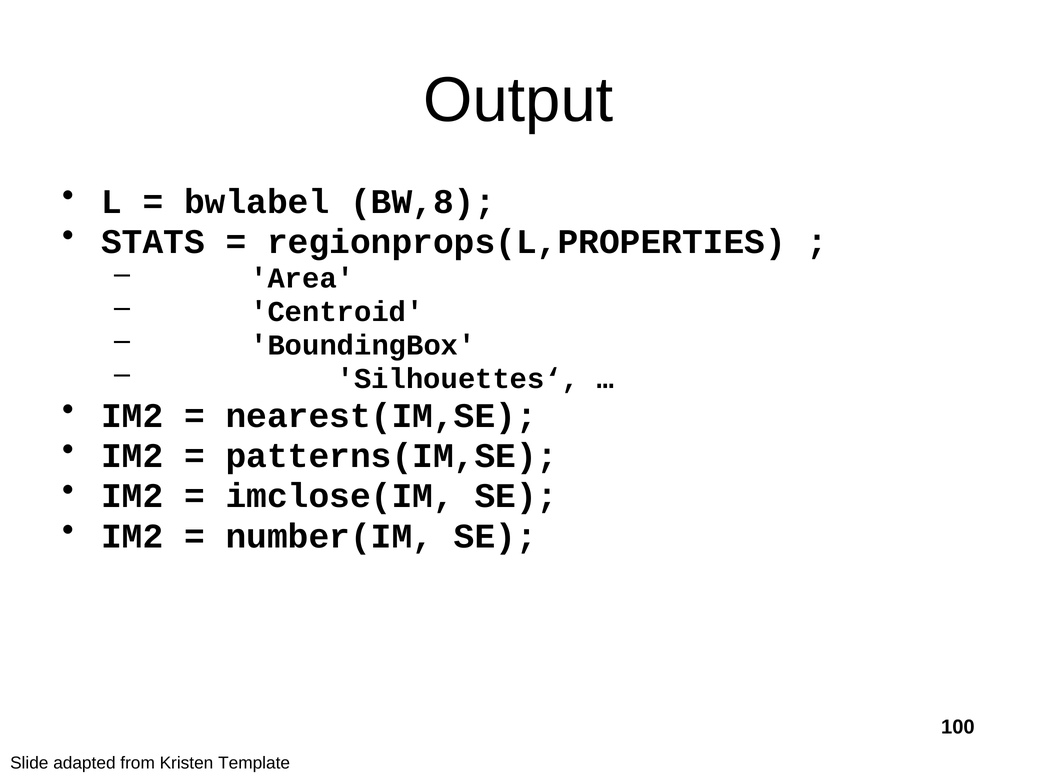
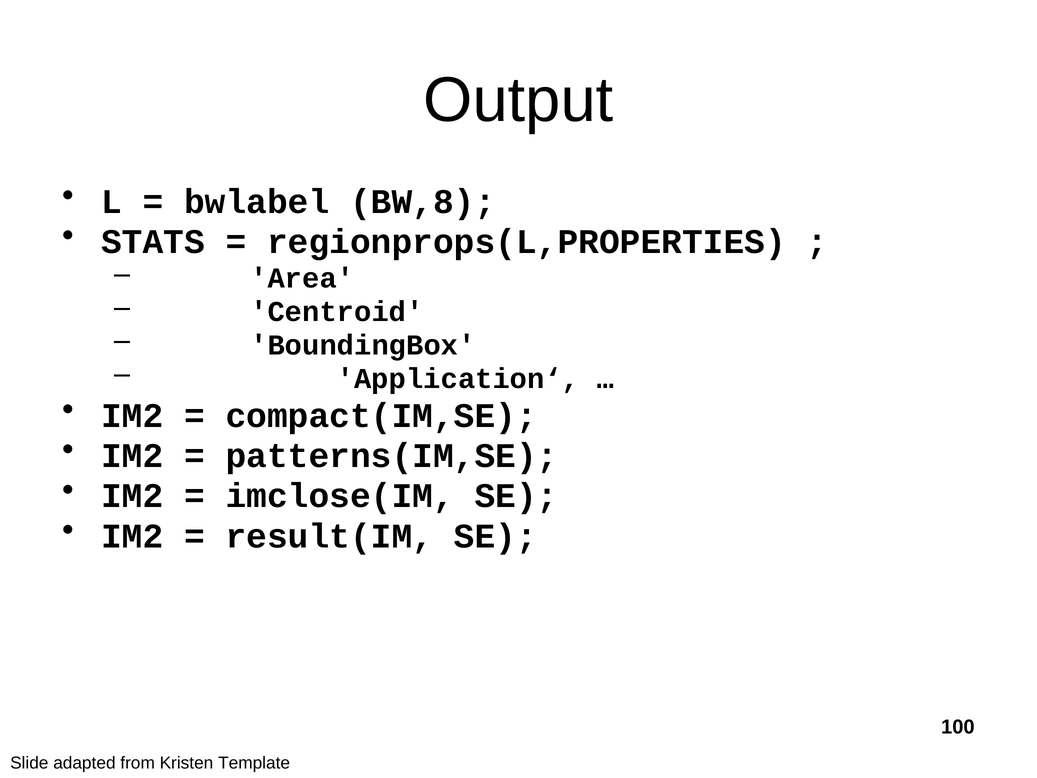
Silhouettes‘: Silhouettes‘ -> Application‘ (458, 379)
nearest(IM,SE: nearest(IM,SE -> compact(IM,SE (381, 416)
number(IM: number(IM -> result(IM (329, 536)
